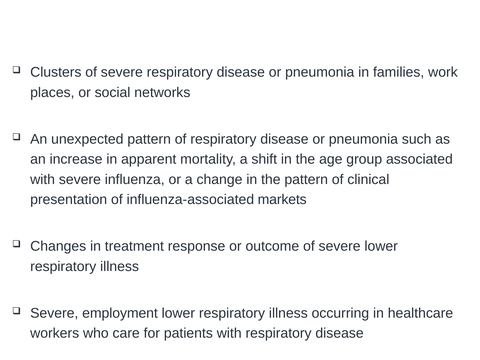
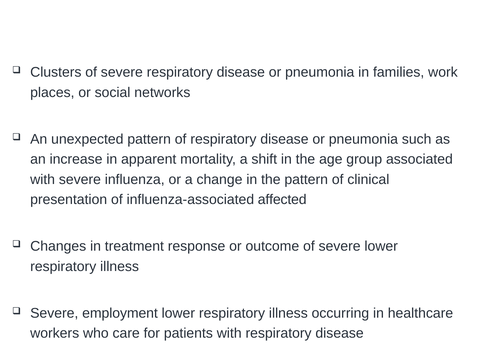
markets: markets -> affected (282, 200)
